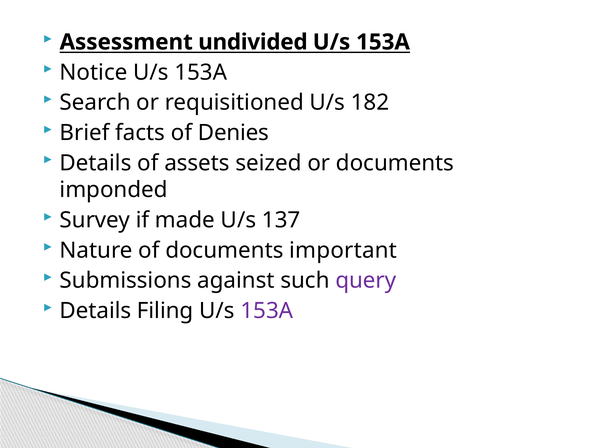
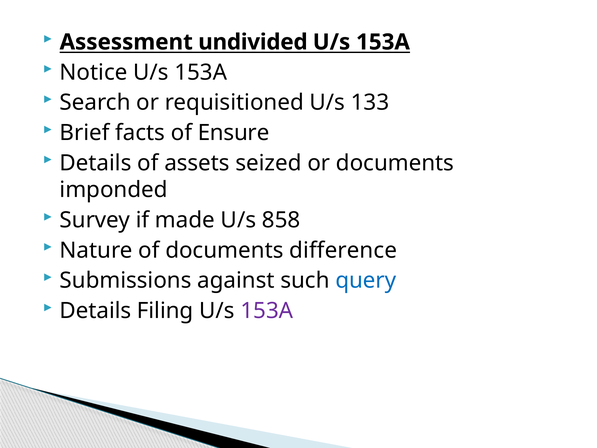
182: 182 -> 133 (370, 102)
Denies: Denies -> Ensure (233, 133)
137: 137 -> 858 (281, 220)
important: important -> difference (343, 250)
query colour: purple -> blue (366, 280)
